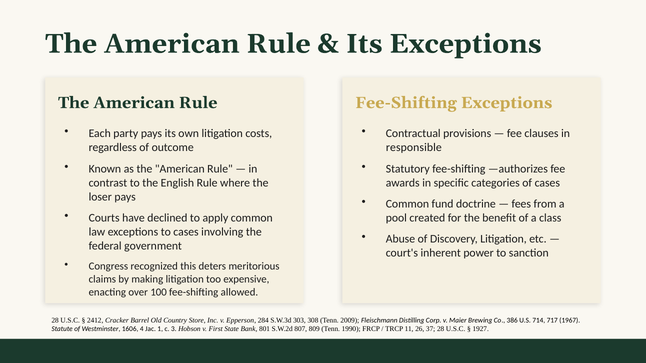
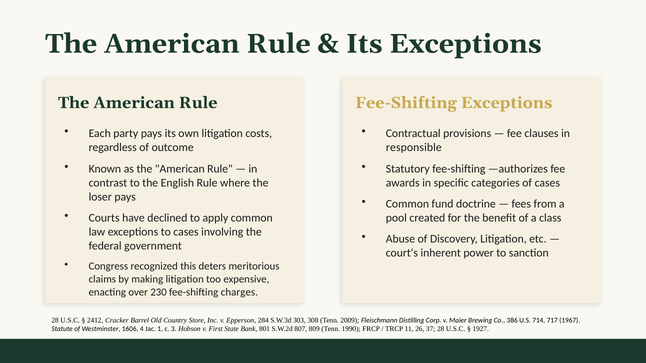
100: 100 -> 230 (159, 293)
allowed: allowed -> charges (239, 293)
